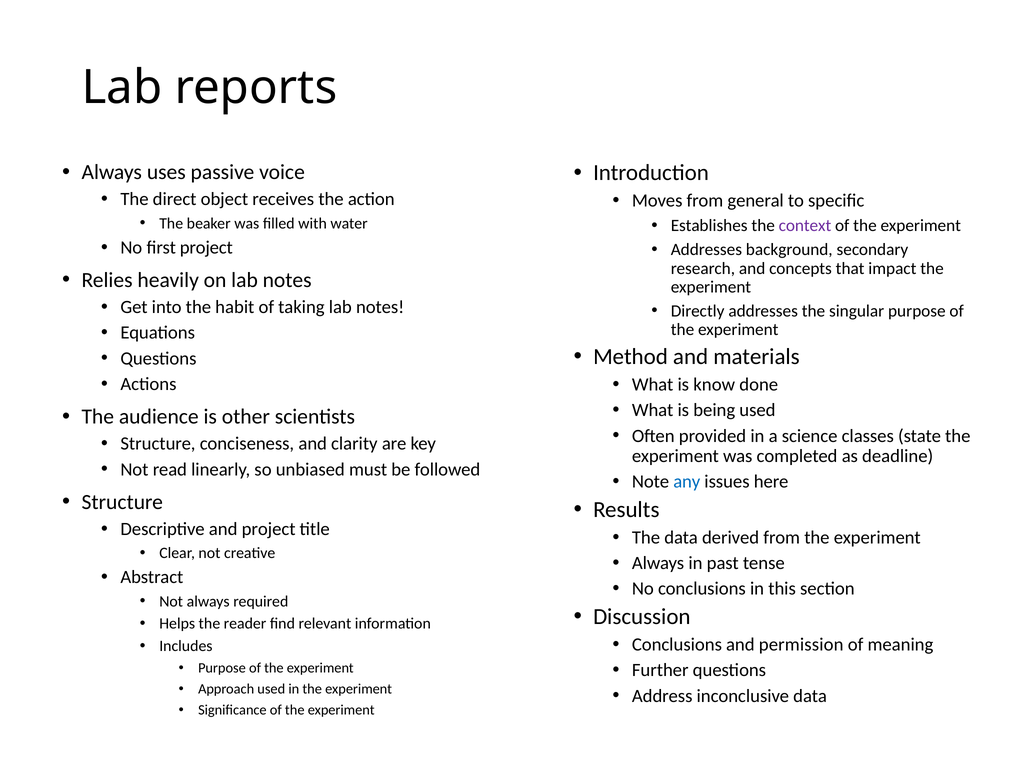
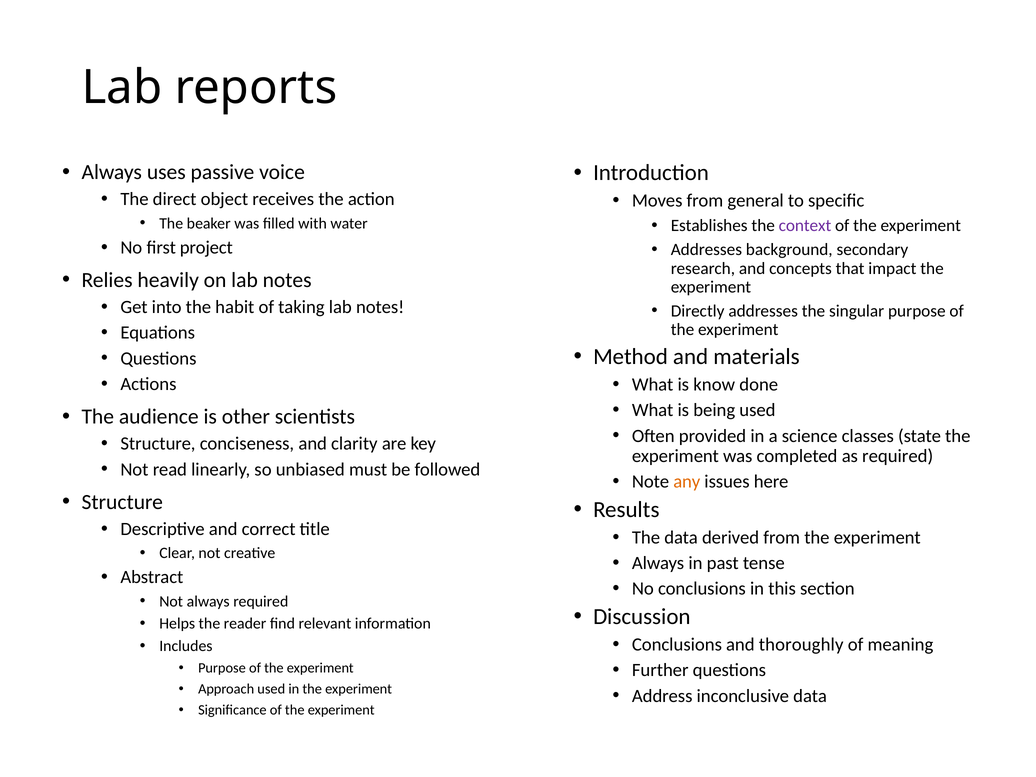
as deadline: deadline -> required (898, 456)
any colour: blue -> orange (687, 482)
and project: project -> correct (269, 529)
permission: permission -> thoroughly (801, 645)
